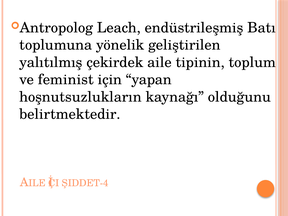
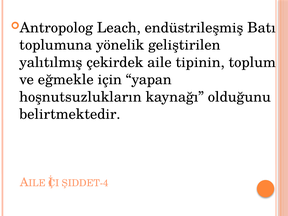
feminist: feminist -> eğmekle (66, 80)
